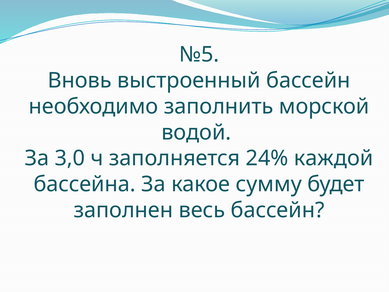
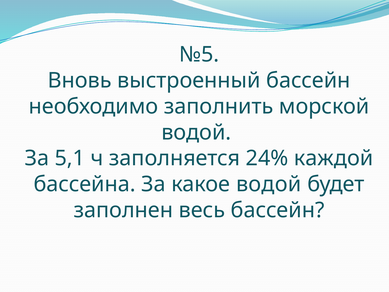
3,0: 3,0 -> 5,1 (70, 158)
какое сумму: сумму -> водой (269, 184)
